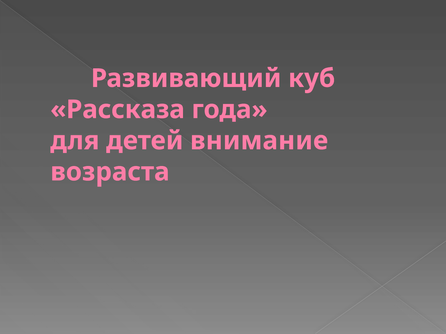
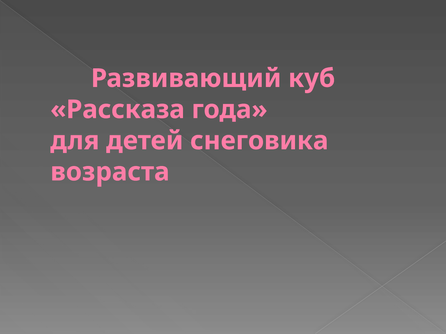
внимание: внимание -> снеговика (259, 141)
